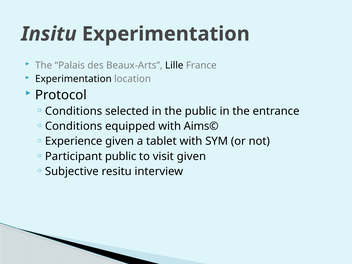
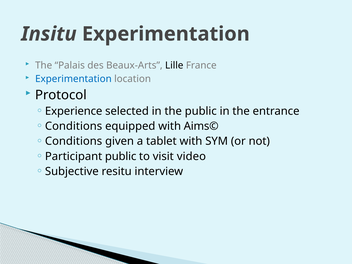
Experimentation colour: black -> blue (73, 79)
Conditions: Conditions -> Experience (74, 111)
Experience: Experience -> Conditions (74, 141)
visit given: given -> video (191, 156)
